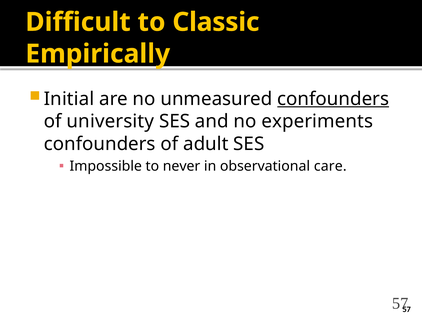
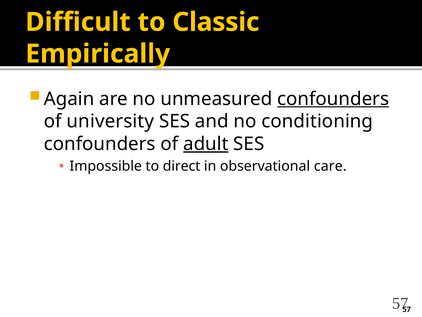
Initial: Initial -> Again (69, 99)
experiments: experiments -> conditioning (317, 121)
adult underline: none -> present (206, 144)
never: never -> direct (182, 166)
